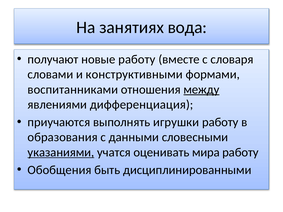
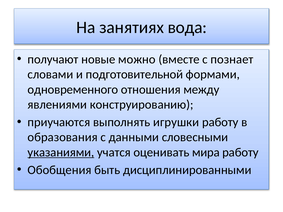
новые работу: работу -> можно (137, 59)
словаря: словаря -> познает (232, 59)
конструктивными: конструктивными -> подготовительной (134, 74)
воспитанниками: воспитанниками -> одновременного (73, 90)
между underline: present -> none (201, 90)
дифференциация: дифференциация -> конструированию (142, 105)
